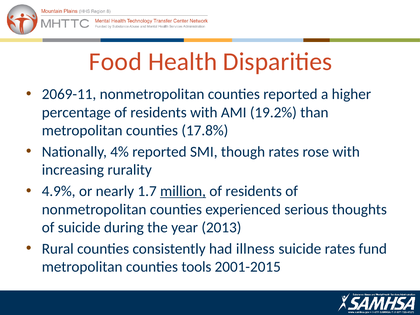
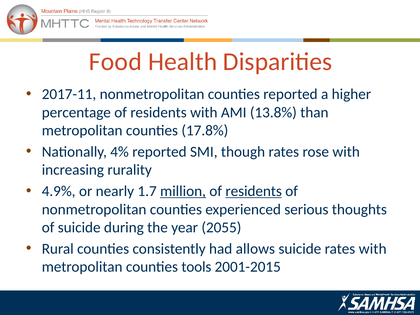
2069-11: 2069-11 -> 2017-11 (69, 94)
19.2%: 19.2% -> 13.8% (273, 112)
residents underline: none -> present (254, 191)
2013: 2013 -> 2055 (221, 228)
illness: illness -> allows (255, 249)
rates fund: fund -> with (373, 249)
